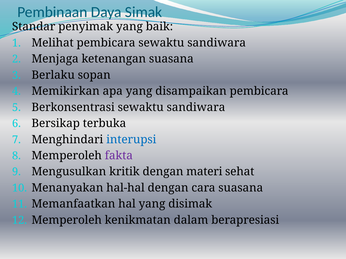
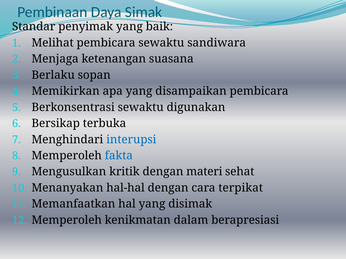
Berkonsentrasi sewaktu sandiwara: sandiwara -> digunakan (196, 107)
fakta colour: purple -> blue (119, 156)
cara suasana: suasana -> terpikat (241, 188)
